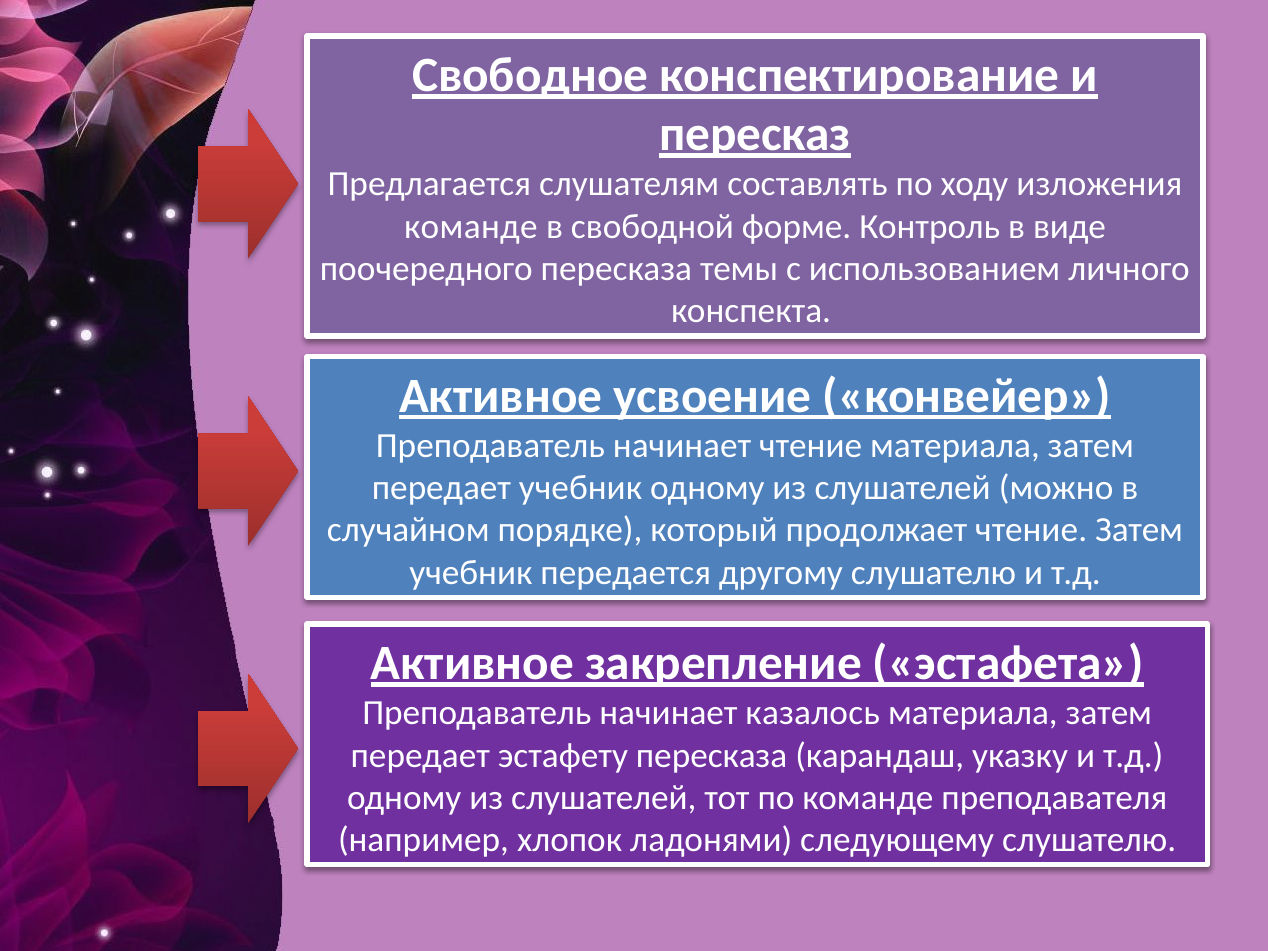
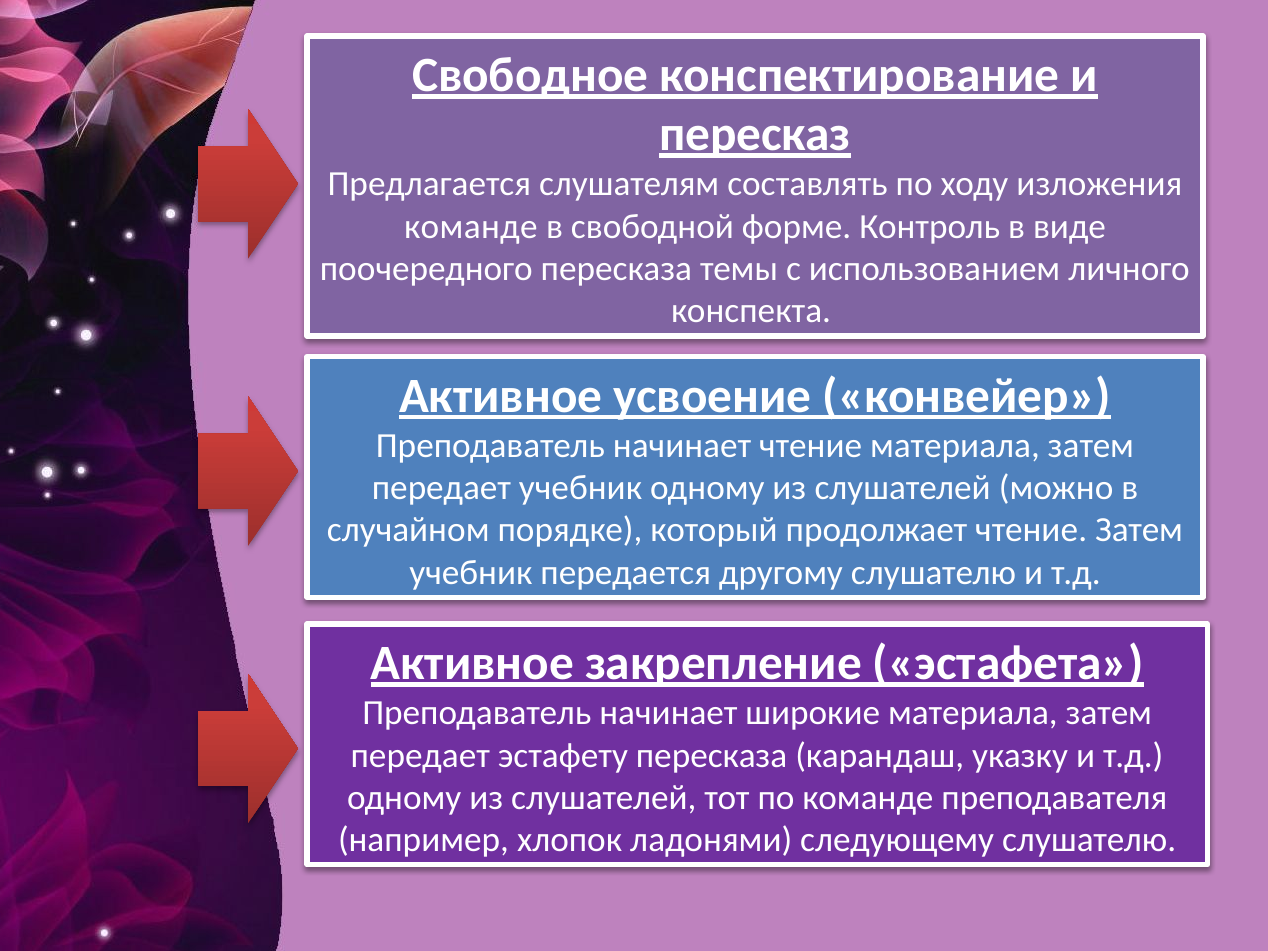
казалось: казалось -> широкие (813, 713)
